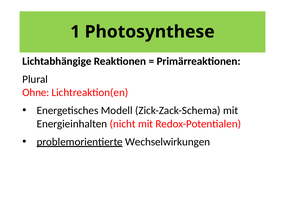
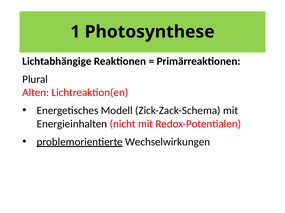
Ohne: Ohne -> Alten (36, 93)
